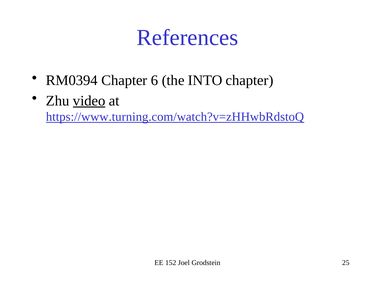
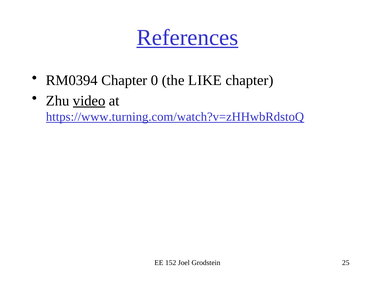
References underline: none -> present (187, 38)
6: 6 -> 0 (155, 80)
INTO: INTO -> LIKE (205, 80)
